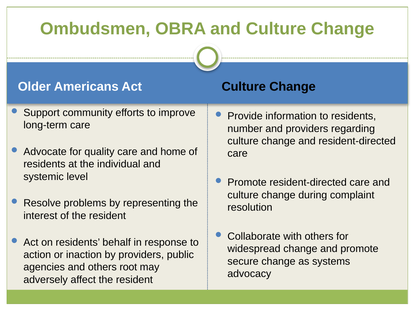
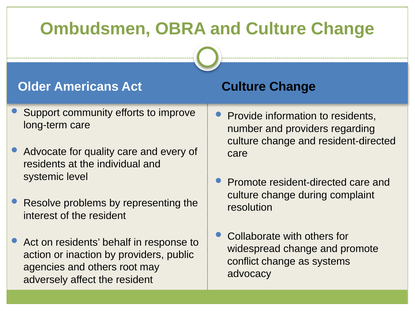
home: home -> every (173, 152)
secure: secure -> conflict (243, 261)
